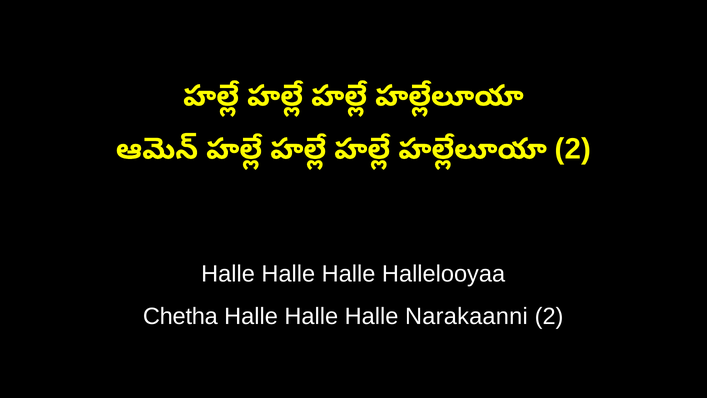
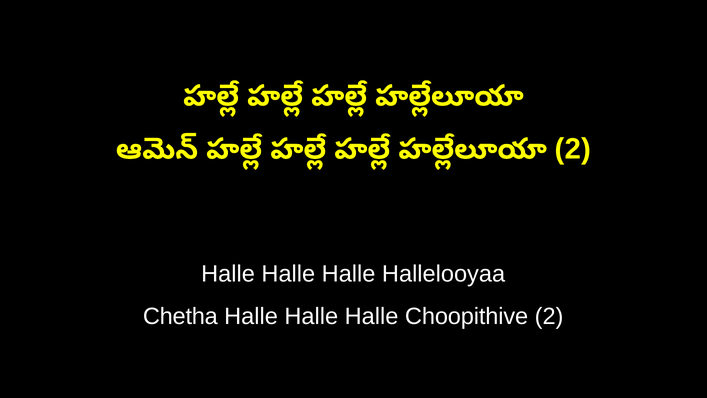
Narakaanni: Narakaanni -> Choopithive (467, 316)
